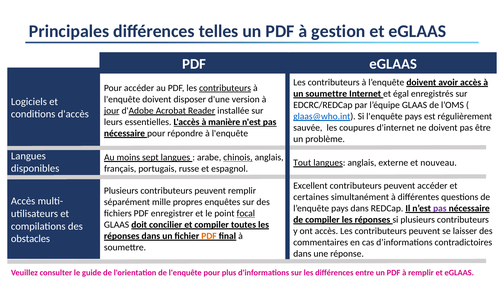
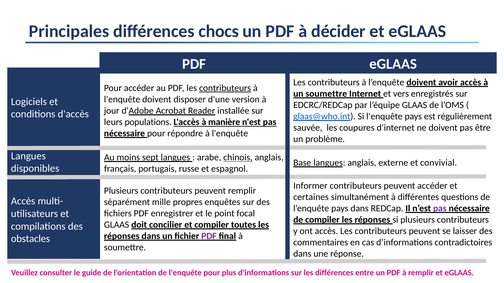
telles: telles -> chocs (219, 31)
gestion: gestion -> décider (338, 31)
égal: égal -> vers (401, 94)
jour underline: present -> none (112, 111)
essentielles: essentielles -> populations (148, 122)
Tout: Tout -> Base (302, 163)
nouveau: nouveau -> convivial (439, 163)
Excellent: Excellent -> Informer (310, 186)
focal underline: present -> none (246, 214)
PDF colour: orange -> purple (209, 237)
